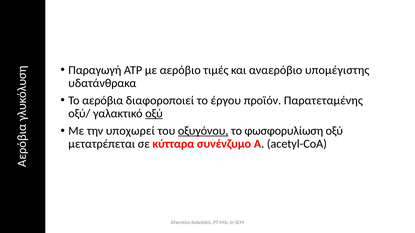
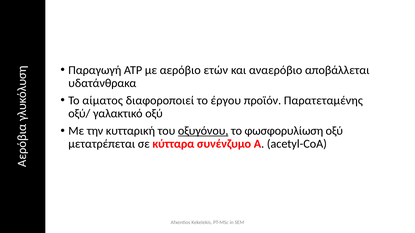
τιμές: τιμές -> ετών (216, 70)
υπομέγιστης: υπομέγιστης -> αποβάλλεται (337, 70)
αερόβια: αερόβια -> αίματος (103, 101)
οξύ underline: present -> none (154, 114)
υποχωρεί: υποχωρεί -> κυτταρική (130, 131)
